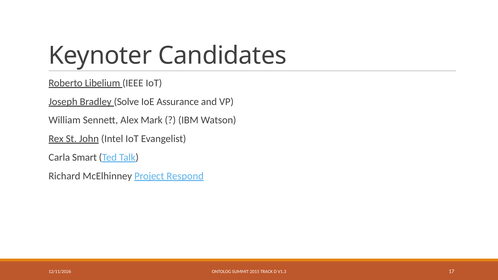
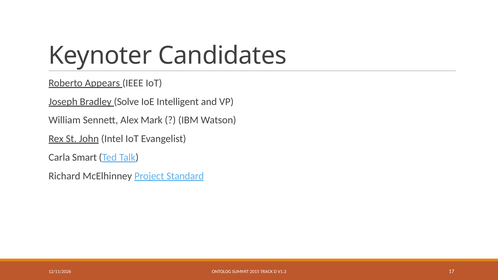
Libelium: Libelium -> Appears (102, 83)
Assurance: Assurance -> Intelligent (178, 102)
Respond: Respond -> Standard (185, 176)
